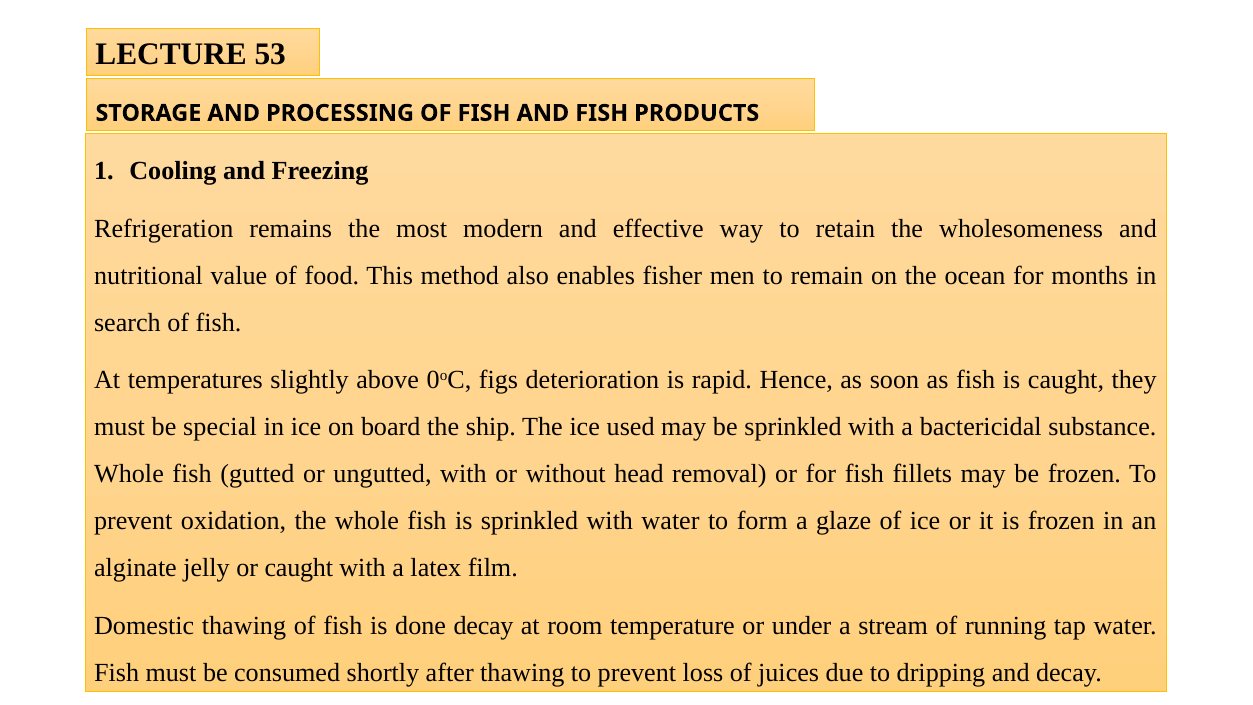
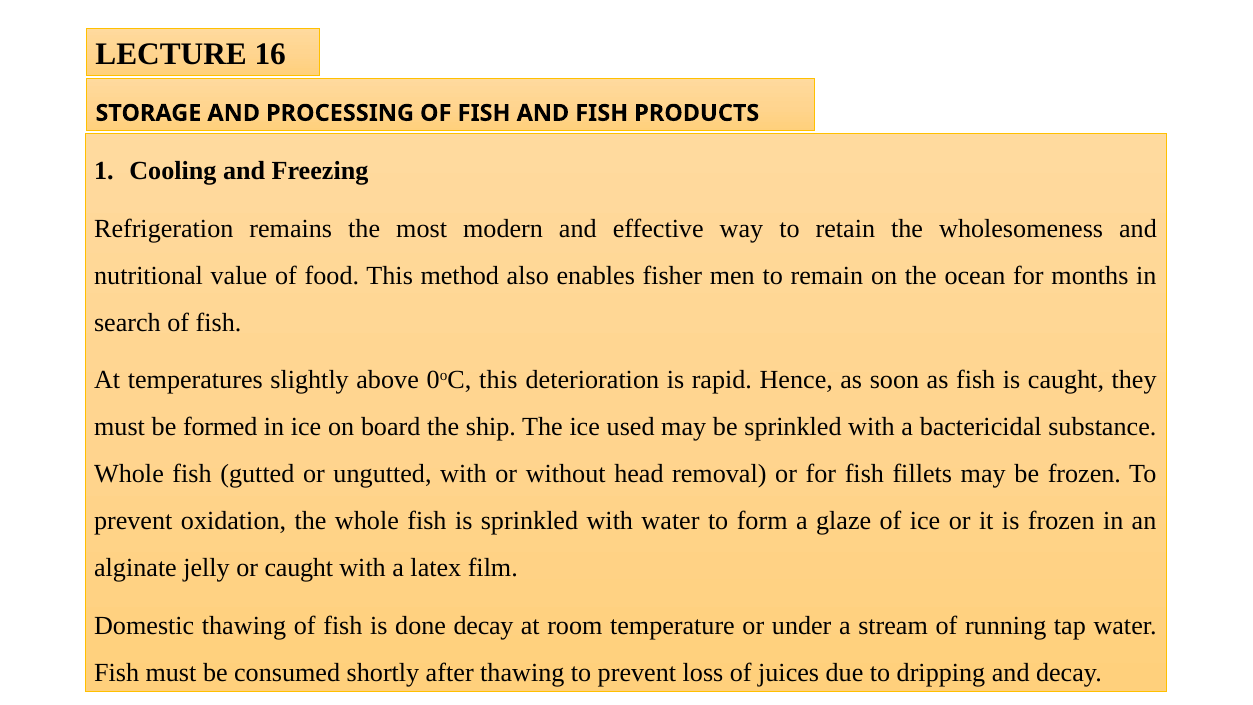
53: 53 -> 16 (270, 54)
0oC figs: figs -> this (498, 380)
special: special -> formed (220, 427)
